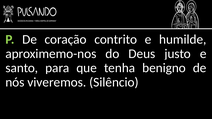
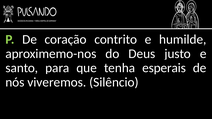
benigno: benigno -> esperais (164, 68)
